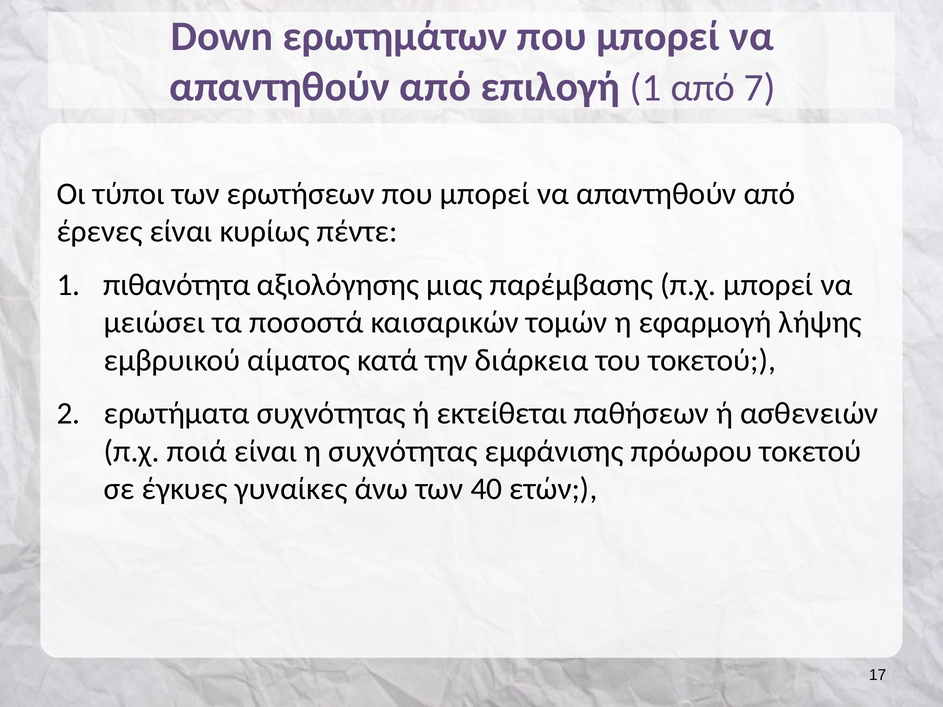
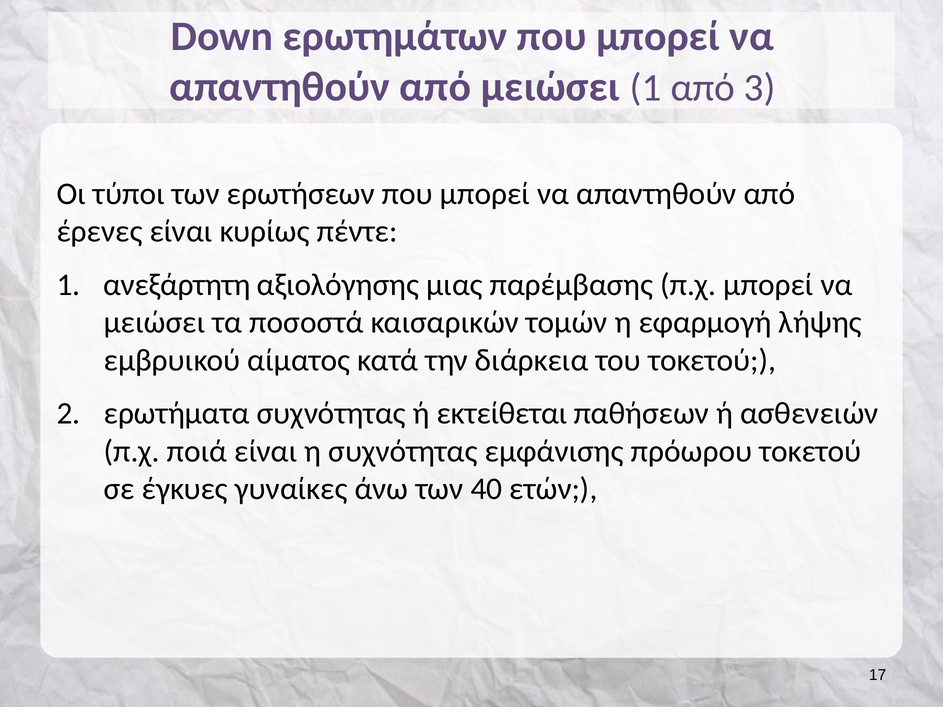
από επιλογή: επιλογή -> μειώσει (550, 87)
7: 7 -> 3 (760, 88)
πιθανότητα: πιθανότητα -> ανεξάρτητη (177, 285)
